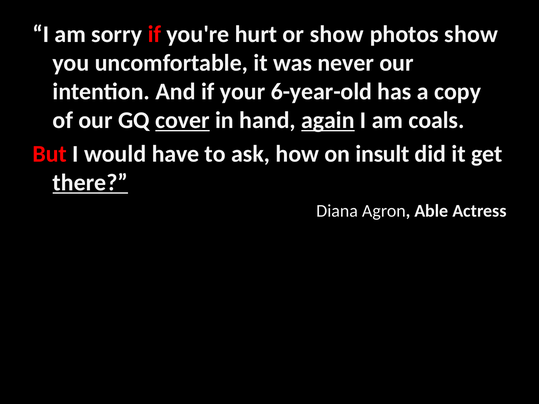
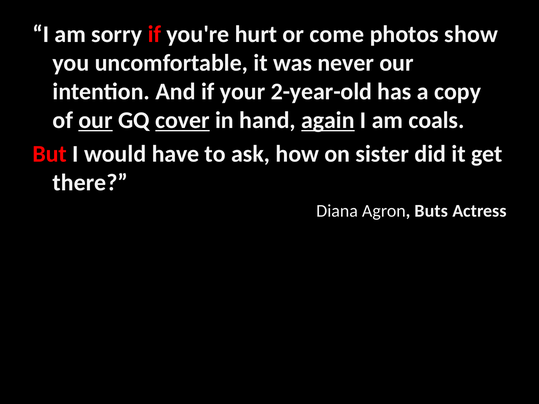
or show: show -> come (337, 34)
6-year-old: 6-year-old -> 2-year-old (321, 92)
our underline: none -> present (96, 120)
insult: insult -> sister (382, 154)
there underline: present -> none (90, 183)
Able: Able -> Buts (431, 211)
